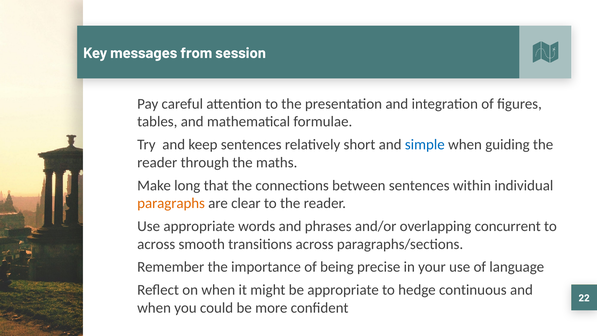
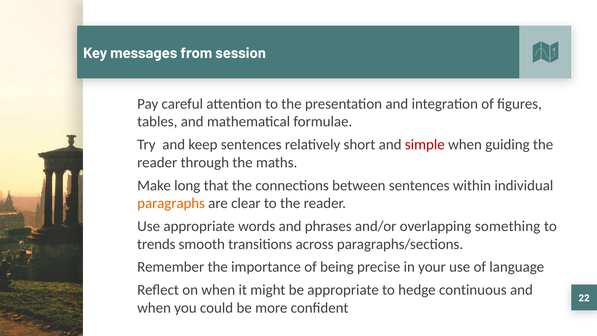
simple colour: blue -> red (425, 145)
concurrent: concurrent -> something (508, 226)
across: across -> trends (156, 244)
